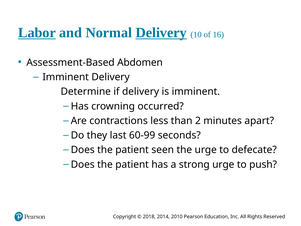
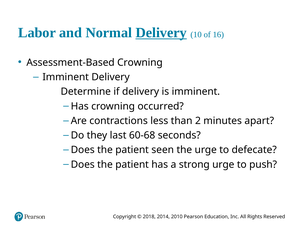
Labor underline: present -> none (37, 33)
Assessment-Based Abdomen: Abdomen -> Crowning (140, 62)
60-99: 60-99 -> 60-68 (142, 135)
